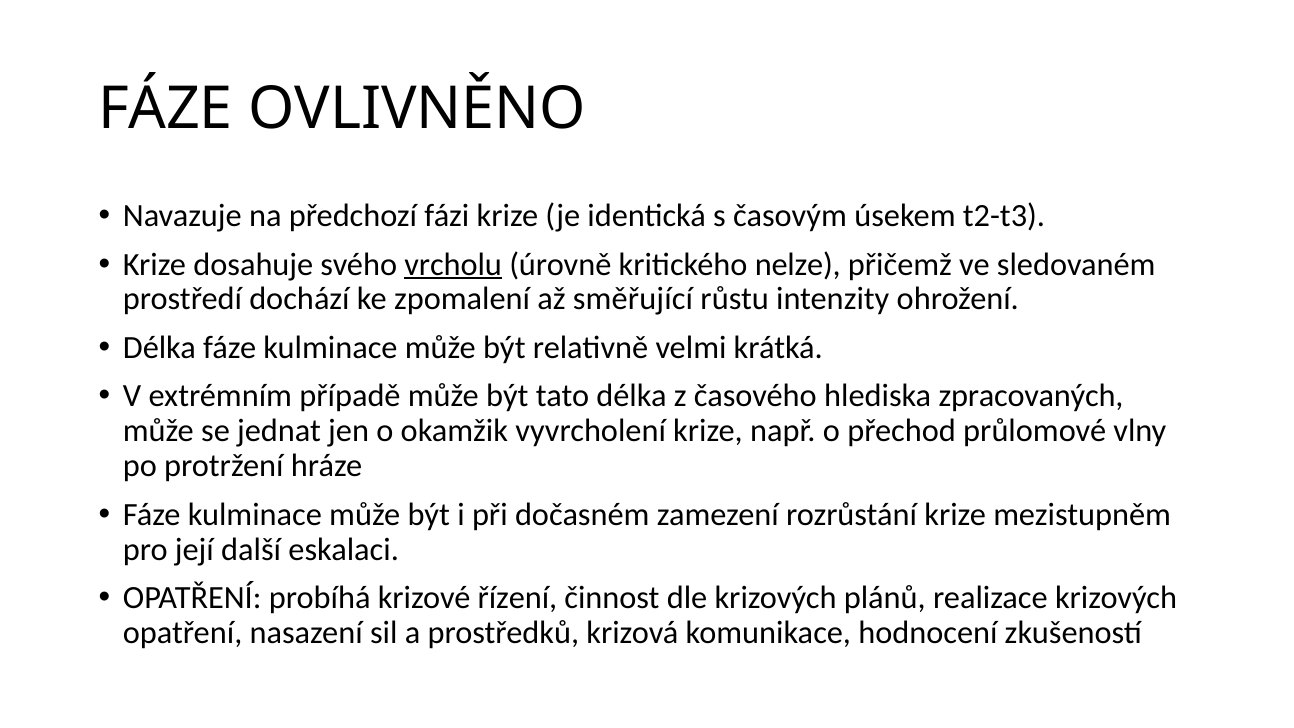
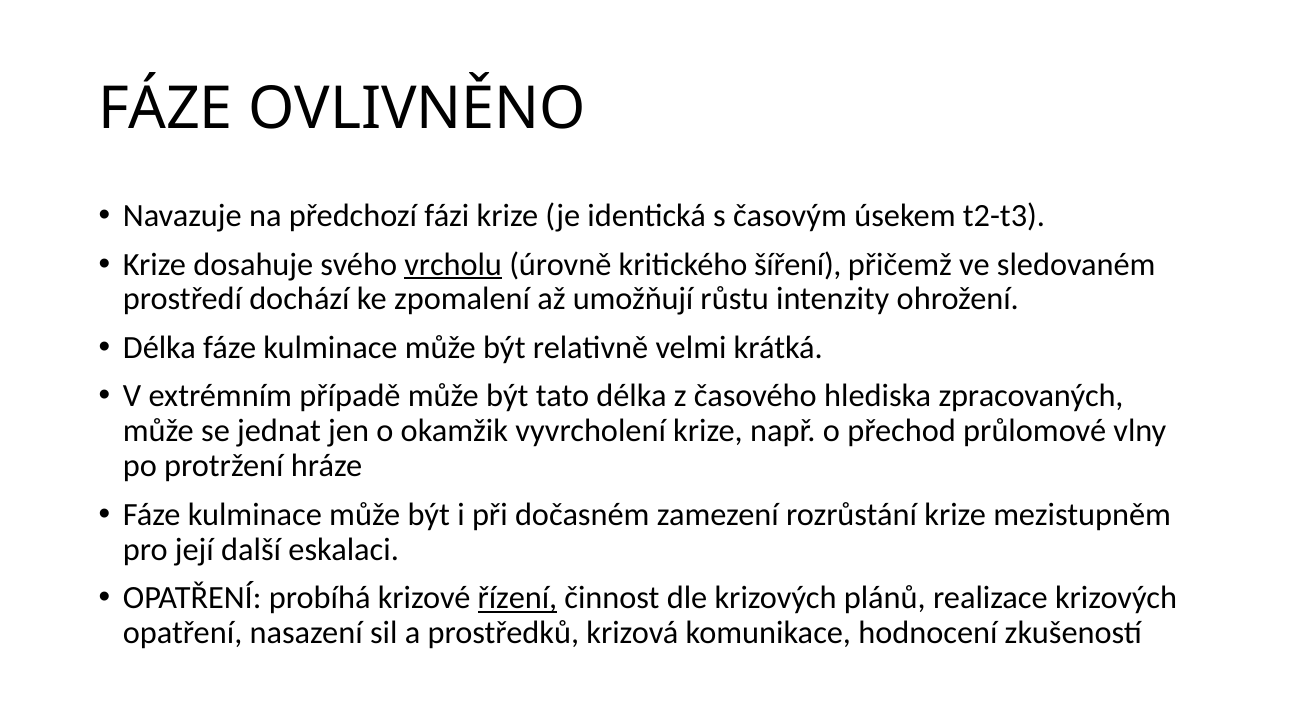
nelze: nelze -> šíření (798, 264)
směřující: směřující -> umožňují (633, 299)
řízení underline: none -> present (517, 598)
